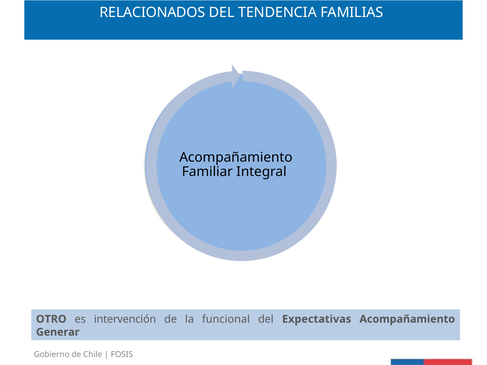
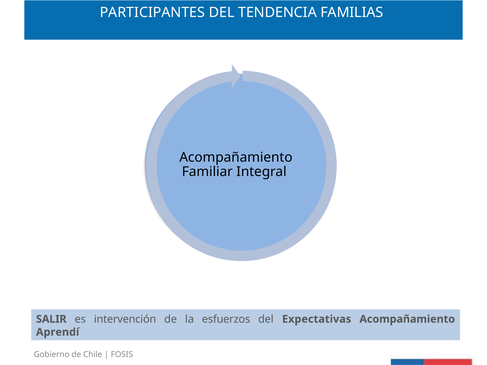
RELACIONADOS: RELACIONADOS -> PARTICIPANTES (152, 13)
OTRO: OTRO -> SALIR (51, 319)
funcional: funcional -> esfuerzos (226, 319)
Generar: Generar -> Aprendí (58, 332)
